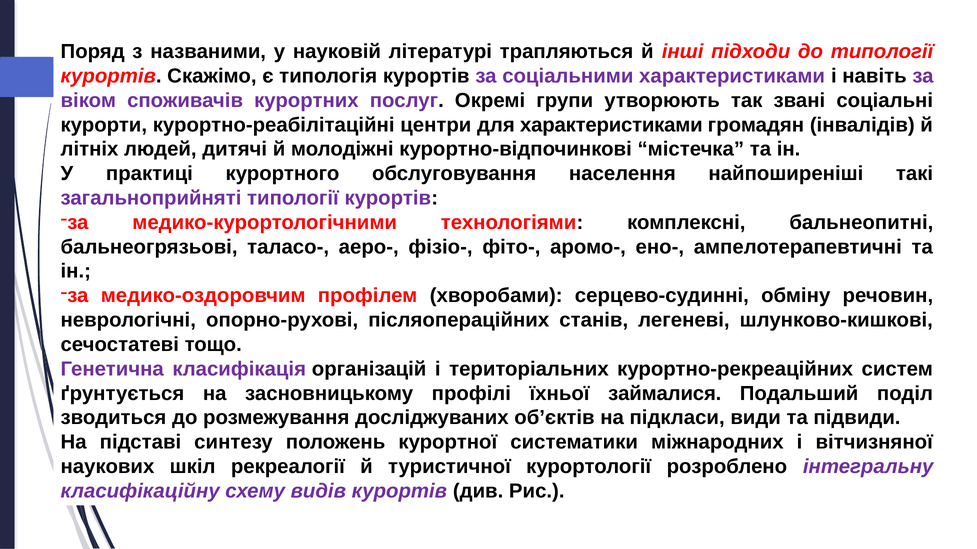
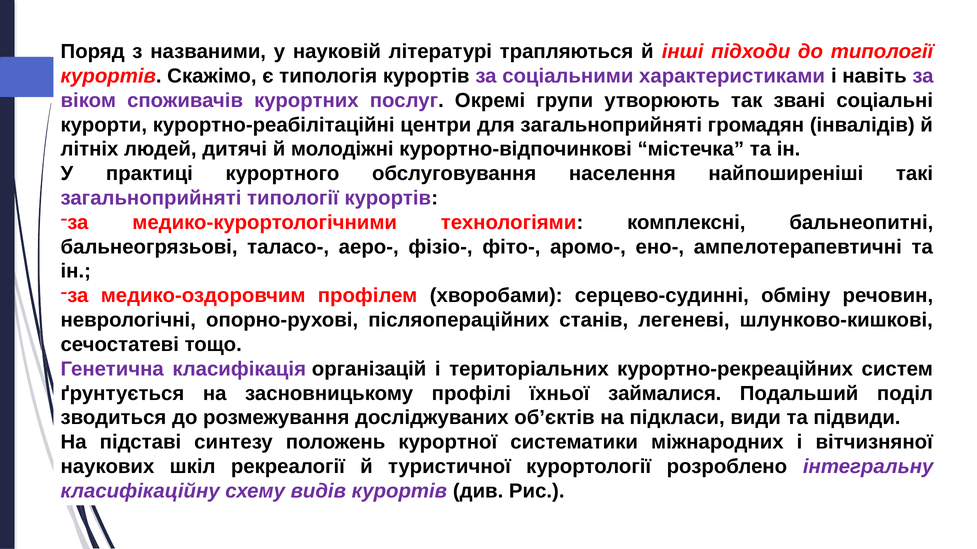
для характеристиками: характеристиками -> загальноприйняті (611, 125)
